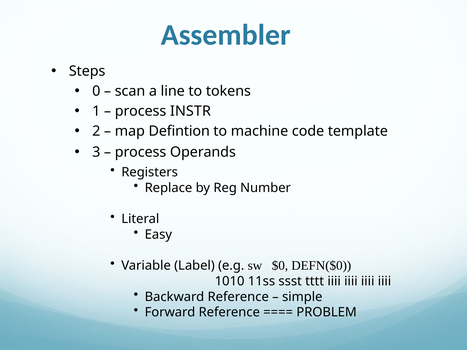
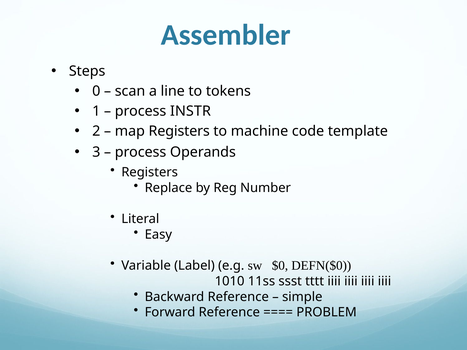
map Defintion: Defintion -> Registers (179, 131)
